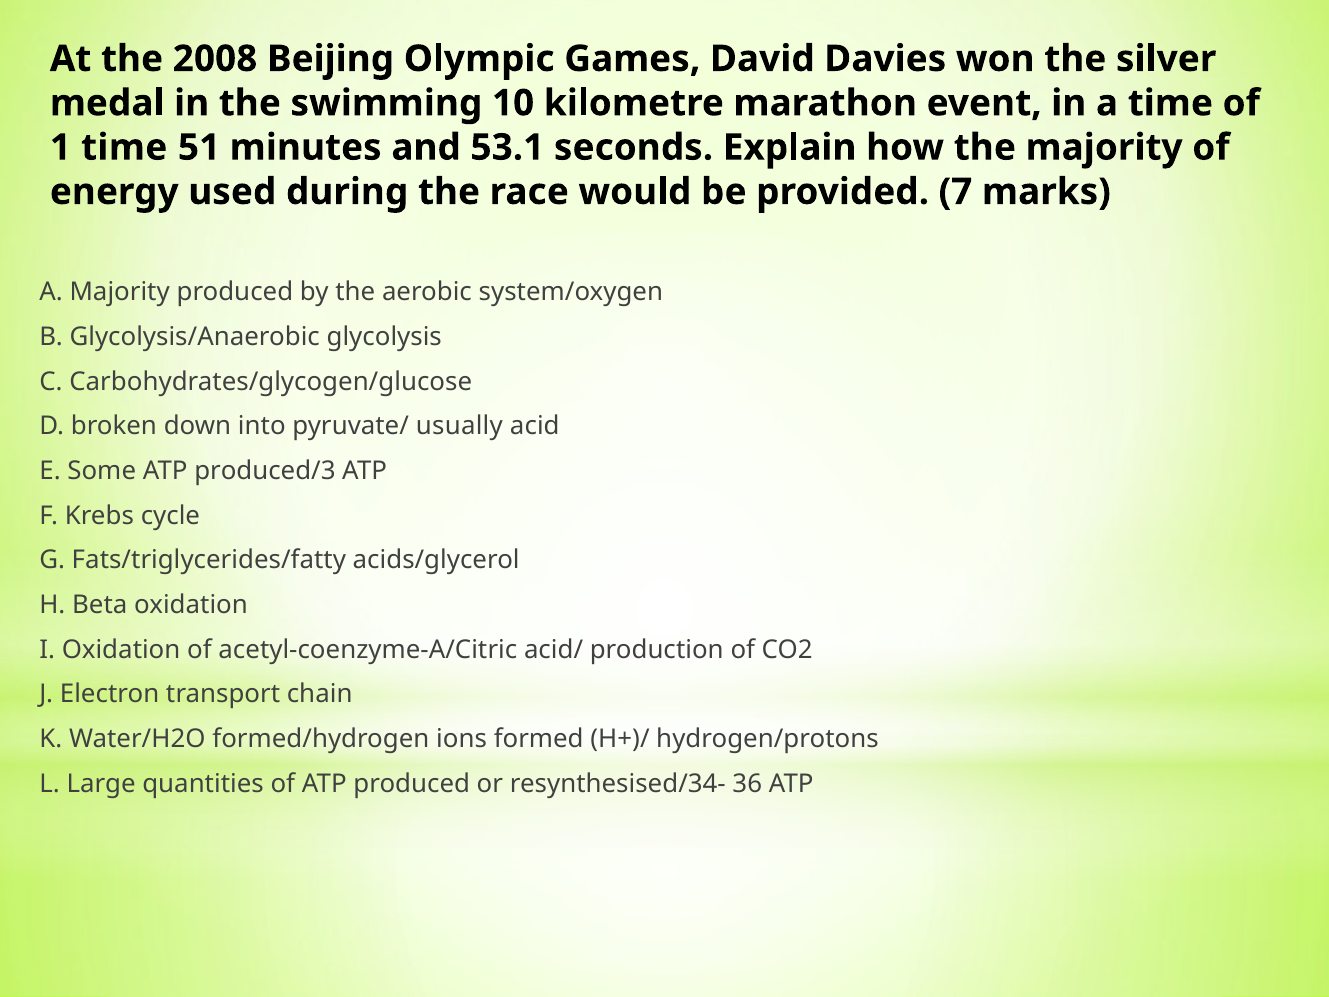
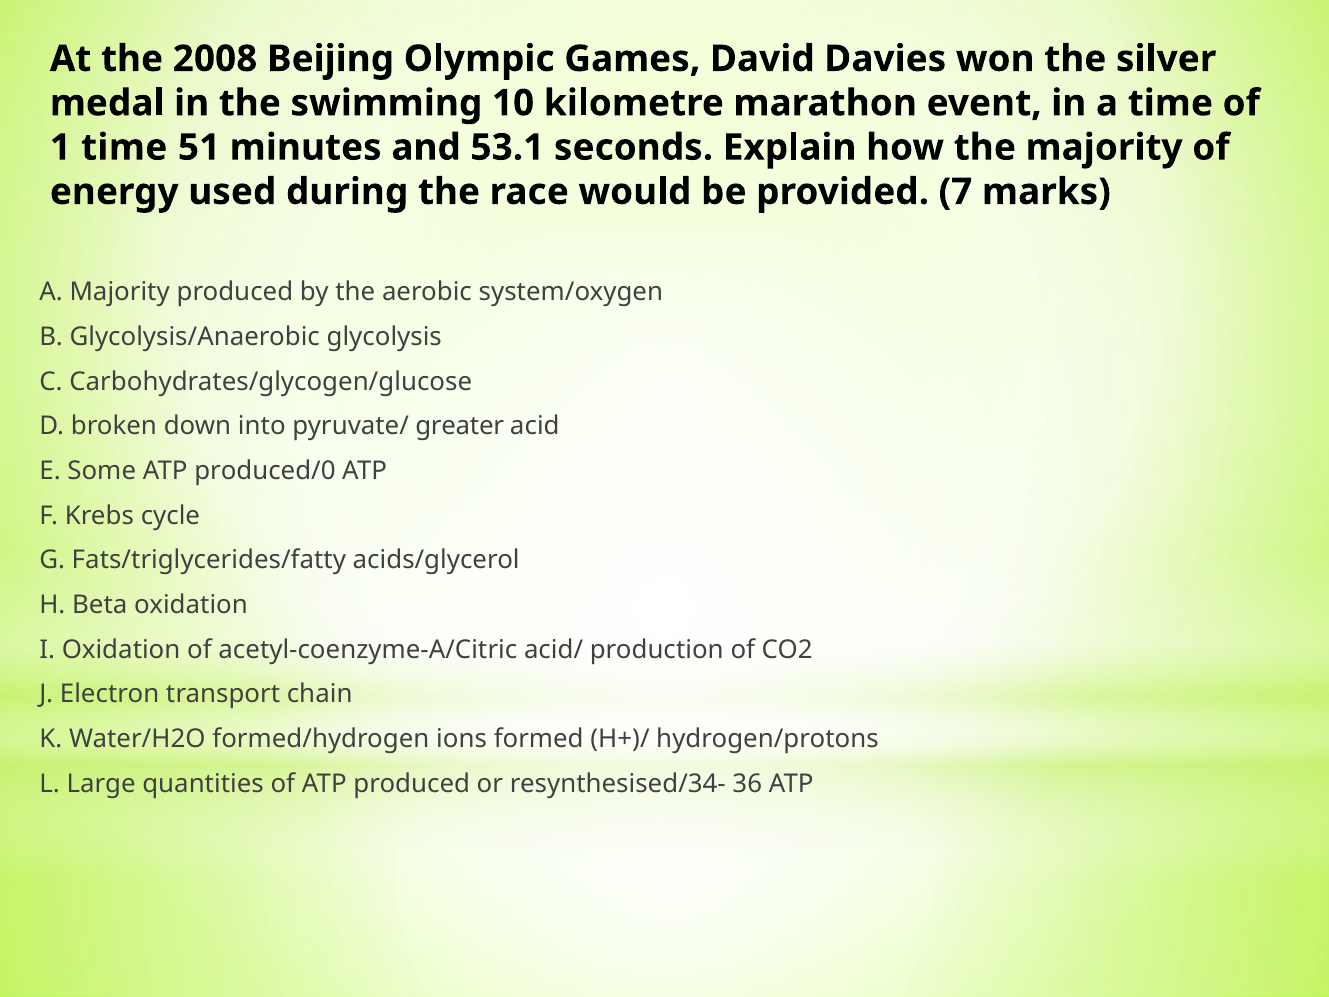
usually: usually -> greater (460, 426)
produced/3: produced/3 -> produced/0 (265, 471)
